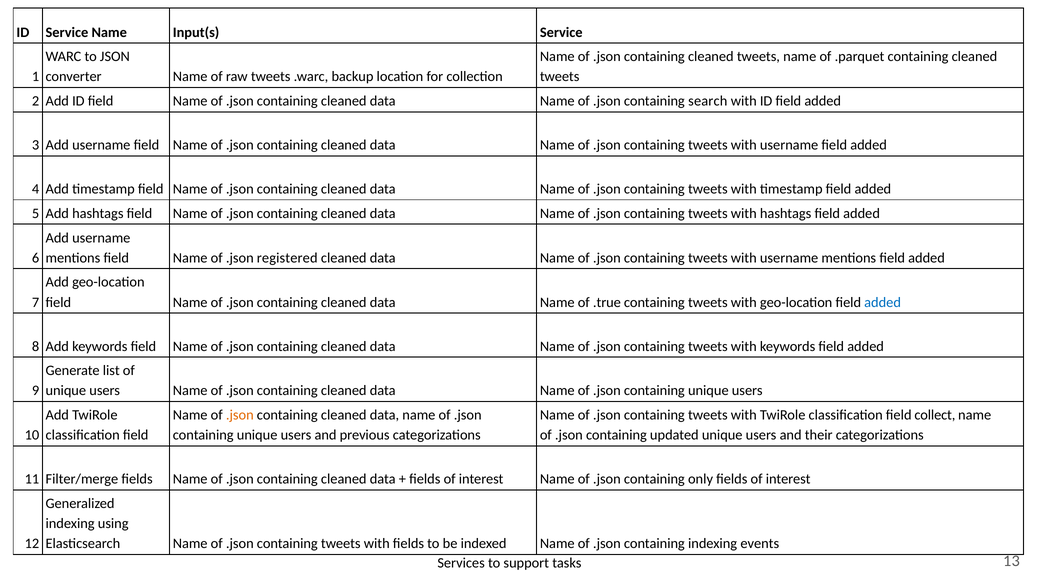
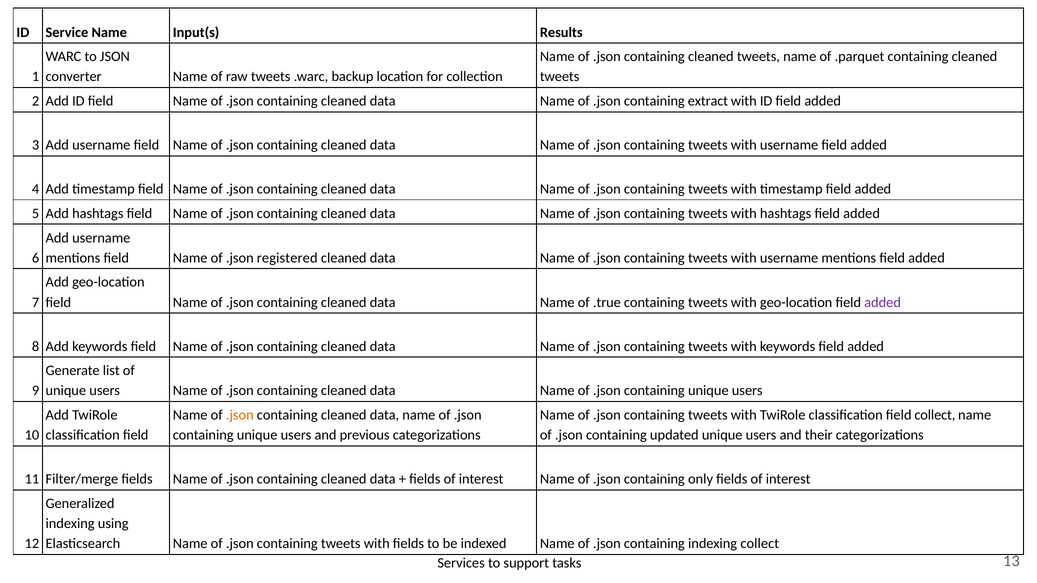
Input(s Service: Service -> Results (561, 32)
search: search -> extract (708, 101)
added colour: blue -> purple (883, 302)
indexing events: events -> collect (760, 544)
